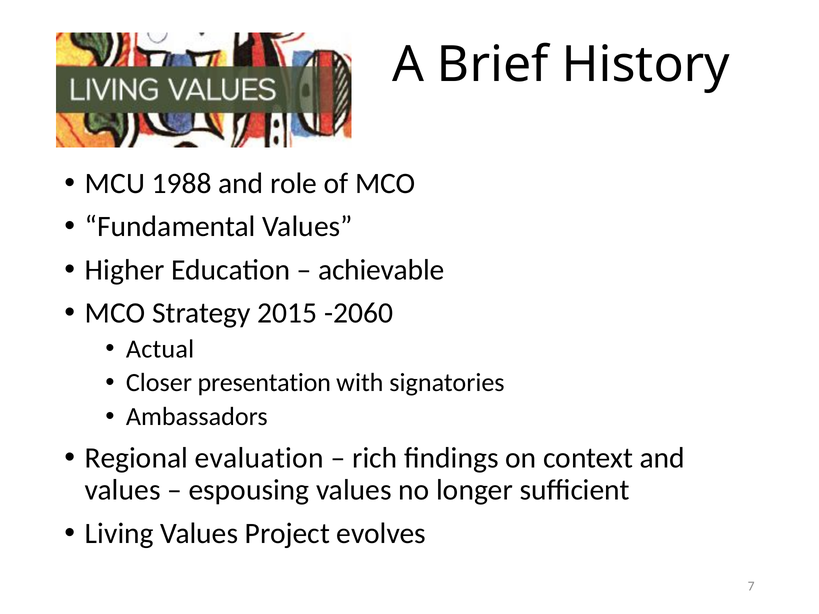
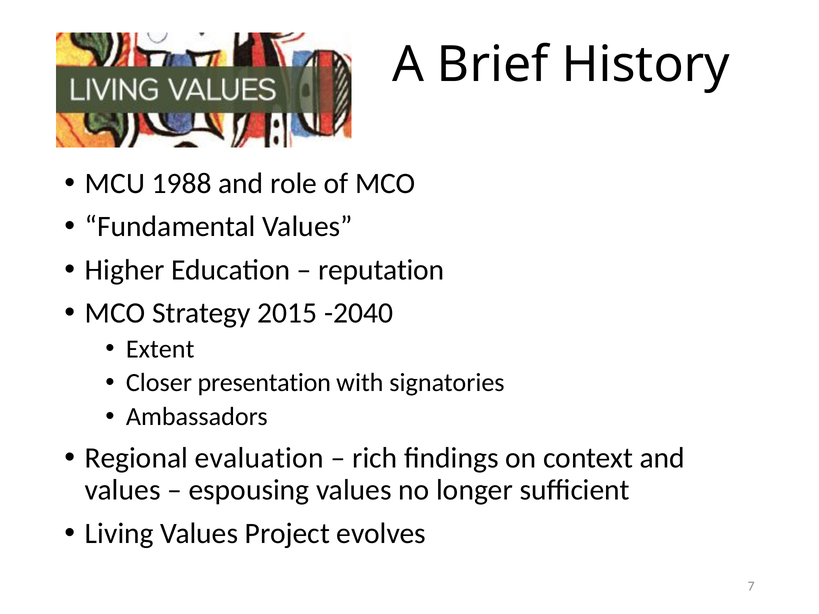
achievable: achievable -> reputation (381, 270)
-2060: -2060 -> -2040 (359, 313)
Actual: Actual -> Extent (160, 349)
